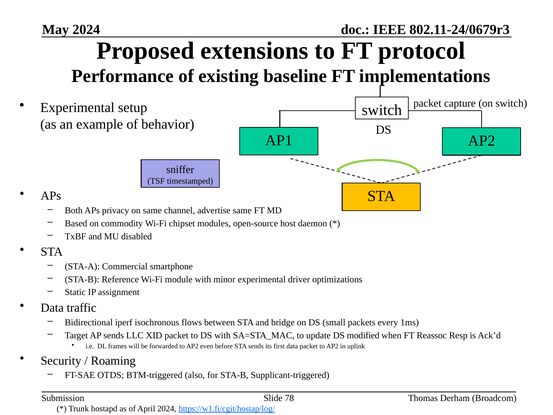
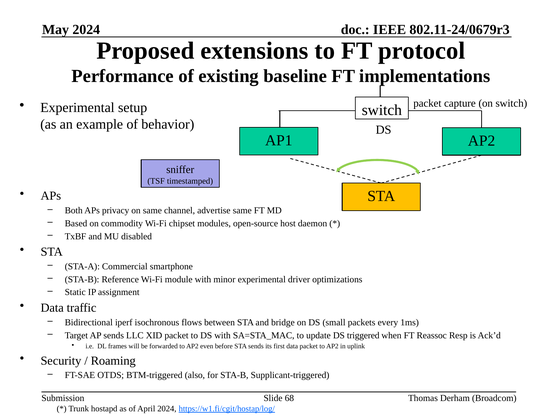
modified: modified -> triggered (363, 335)
78: 78 -> 68 (289, 398)
